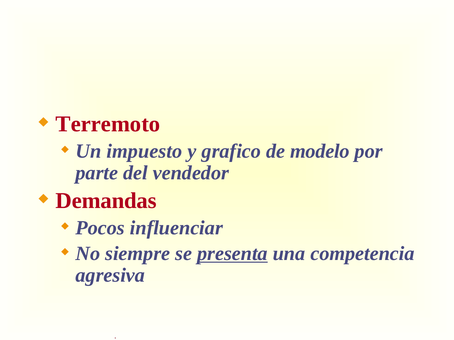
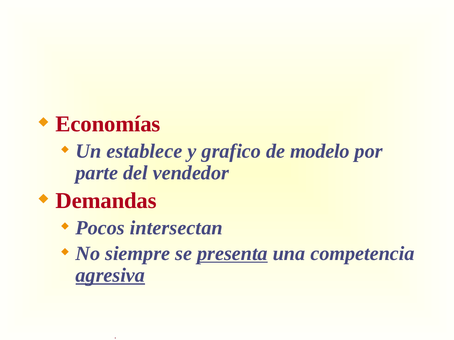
Terremoto: Terremoto -> Economías (108, 124)
impuesto: impuesto -> establece (144, 151)
influenciar: influenciar -> intersectan (176, 228)
agresiva underline: none -> present (110, 276)
